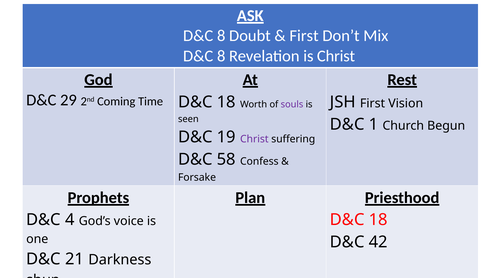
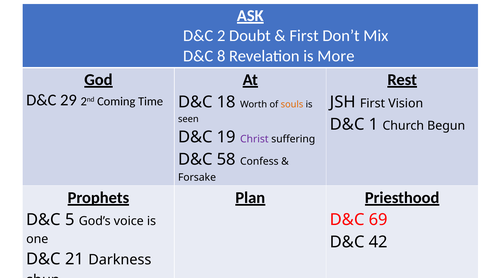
8: 8 -> 2 (221, 36)
is Christ: Christ -> More (336, 56)
souls colour: purple -> orange (292, 104)
4: 4 -> 5 (70, 220)
18: 18 -> 69 (378, 220)
